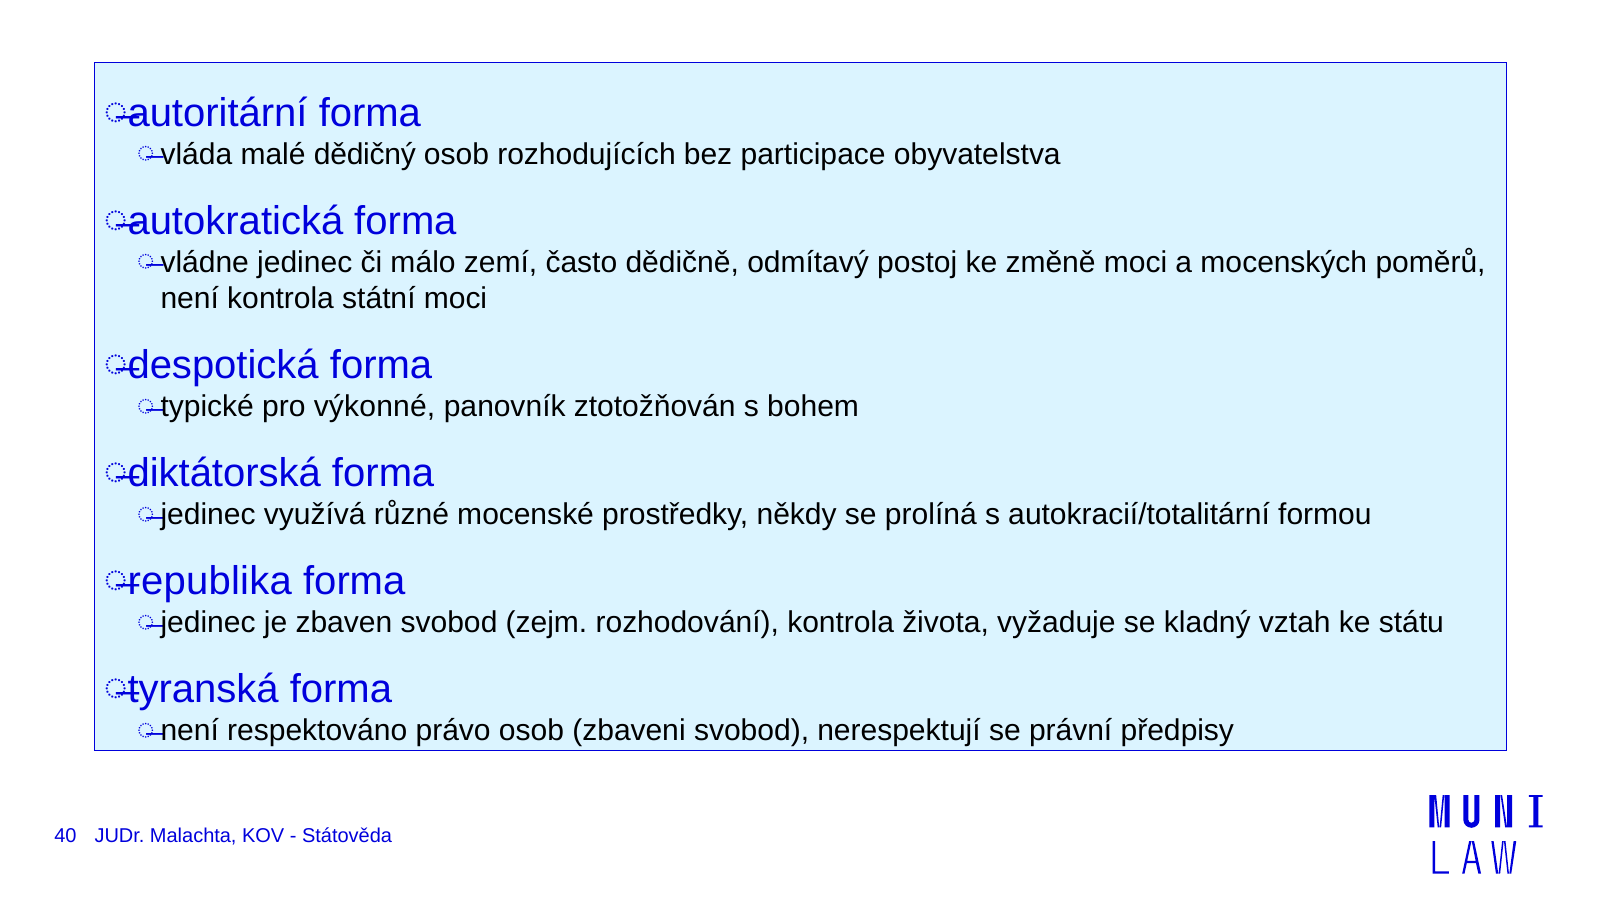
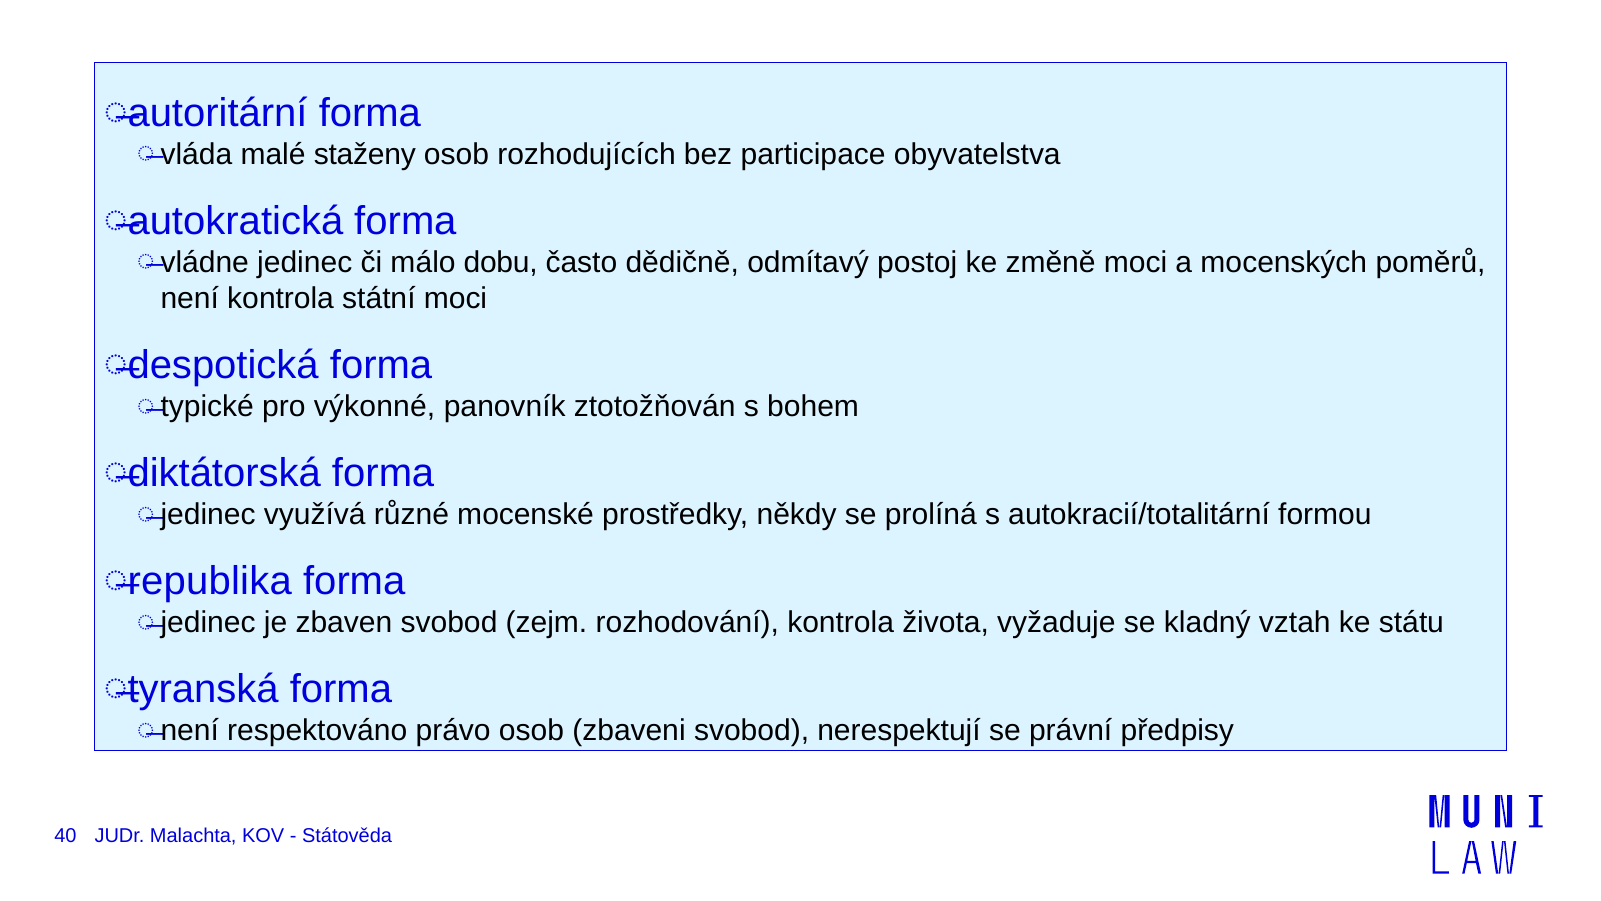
dědičný: dědičný -> staženy (365, 154)
zemí: zemí -> dobu (501, 262)
